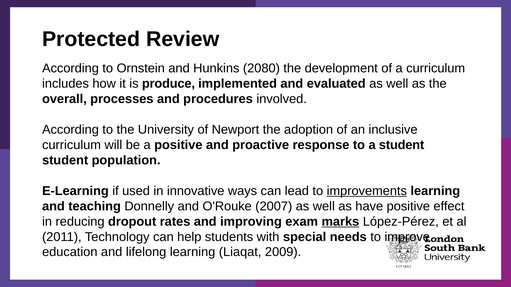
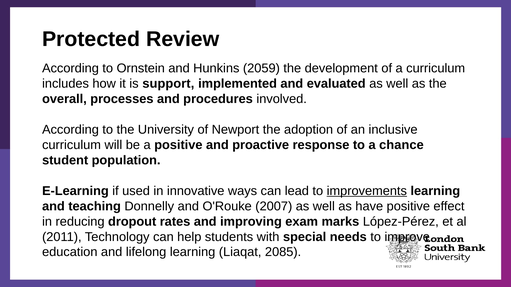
2080: 2080 -> 2059 (261, 69)
produce: produce -> support (168, 84)
a student: student -> chance (401, 145)
marks underline: present -> none (340, 222)
2009: 2009 -> 2085 (283, 252)
